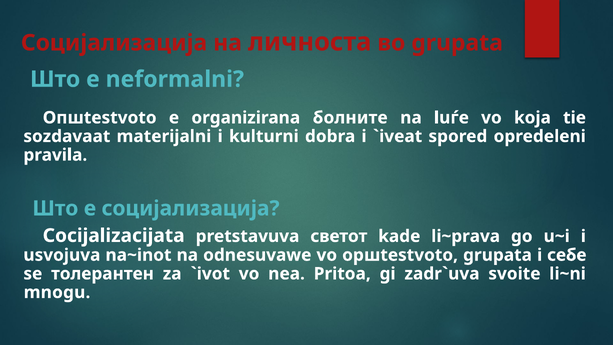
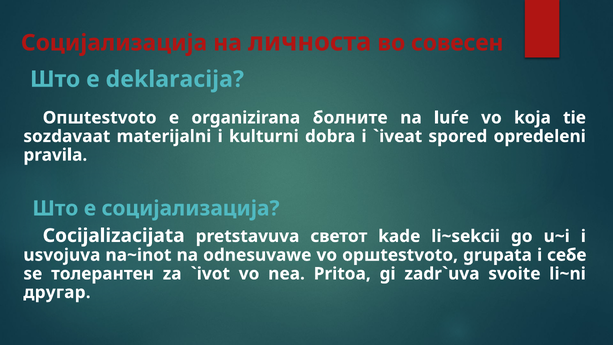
во grupata: grupata -> совесен (457, 43)
neformalni: neformalni -> deklaracija (175, 79)
li~prava: li~prava -> li~sekcii (466, 236)
mnogu: mnogu -> другар (57, 292)
